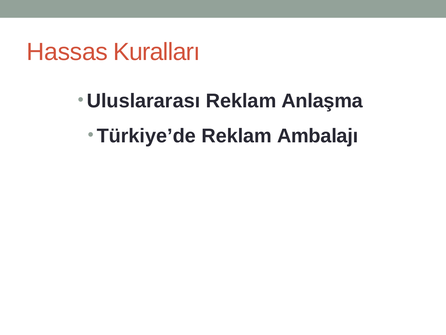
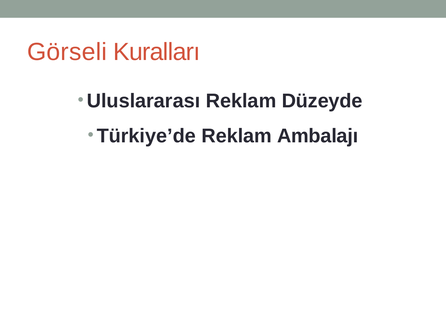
Hassas: Hassas -> Görseli (67, 52)
Anlaşma: Anlaşma -> Düzeyde (322, 101)
